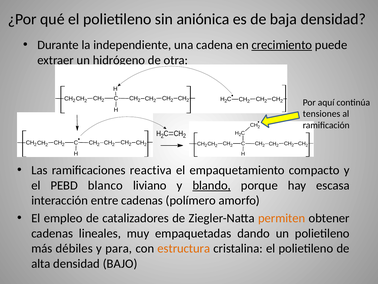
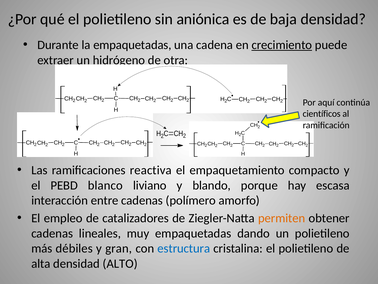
la independiente: independiente -> empaquetadas (132, 45)
tensiones: tensiones -> científicos (322, 114)
blando underline: present -> none (212, 185)
para: para -> gran (119, 248)
estructura colour: orange -> blue (184, 248)
BAJO: BAJO -> ALTO (120, 263)
